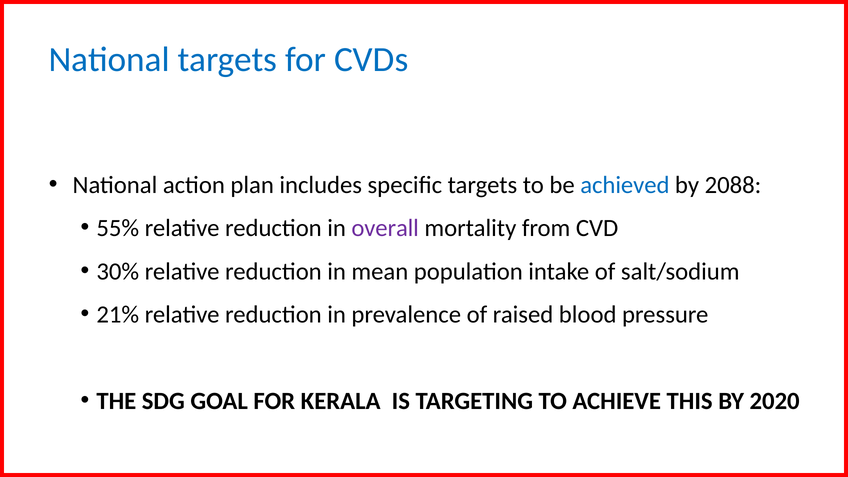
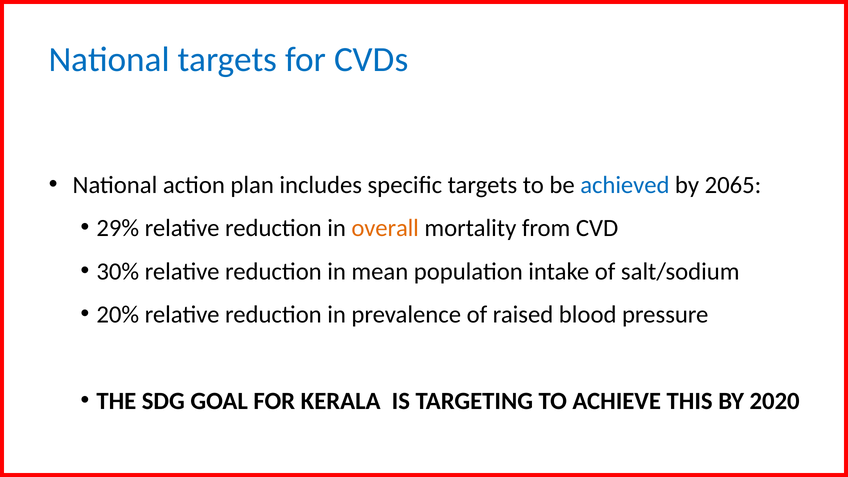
2088: 2088 -> 2065 (733, 185)
55%: 55% -> 29% (118, 228)
overall colour: purple -> orange (385, 228)
21%: 21% -> 20% (118, 315)
